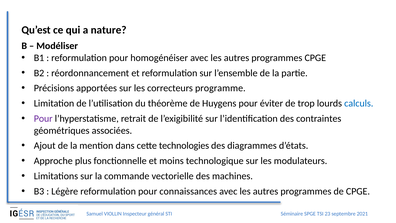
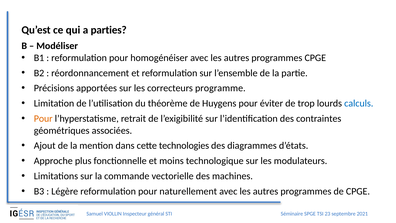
nature: nature -> parties (109, 30)
Pour colour: purple -> orange (43, 118)
connaissances: connaissances -> naturellement (188, 191)
